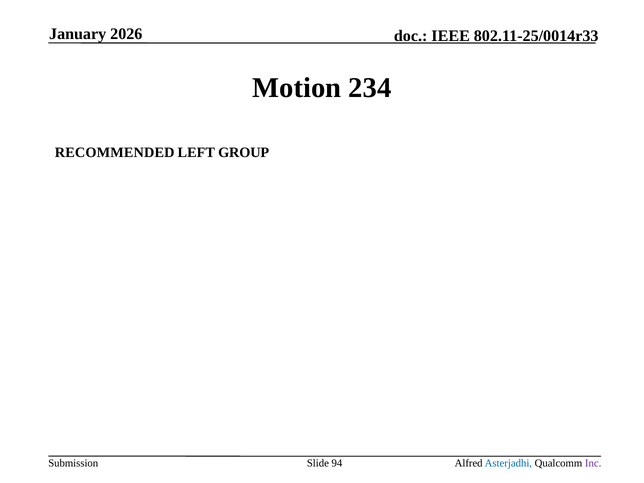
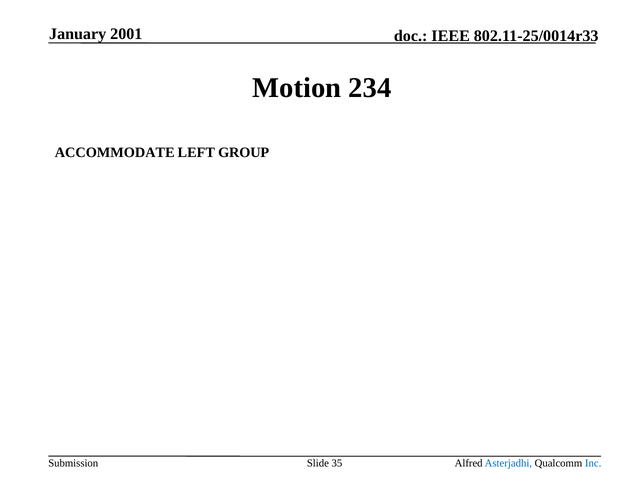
2026: 2026 -> 2001 (126, 34)
RECOMMENDED: RECOMMENDED -> ACCOMMODATE (115, 152)
94: 94 -> 35 (337, 463)
Inc colour: purple -> blue (593, 463)
